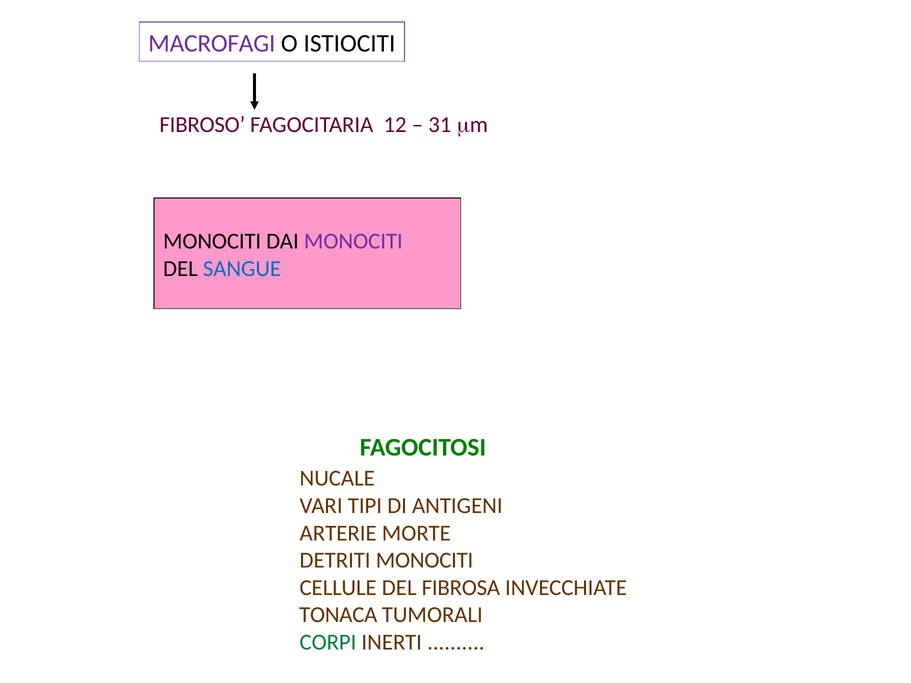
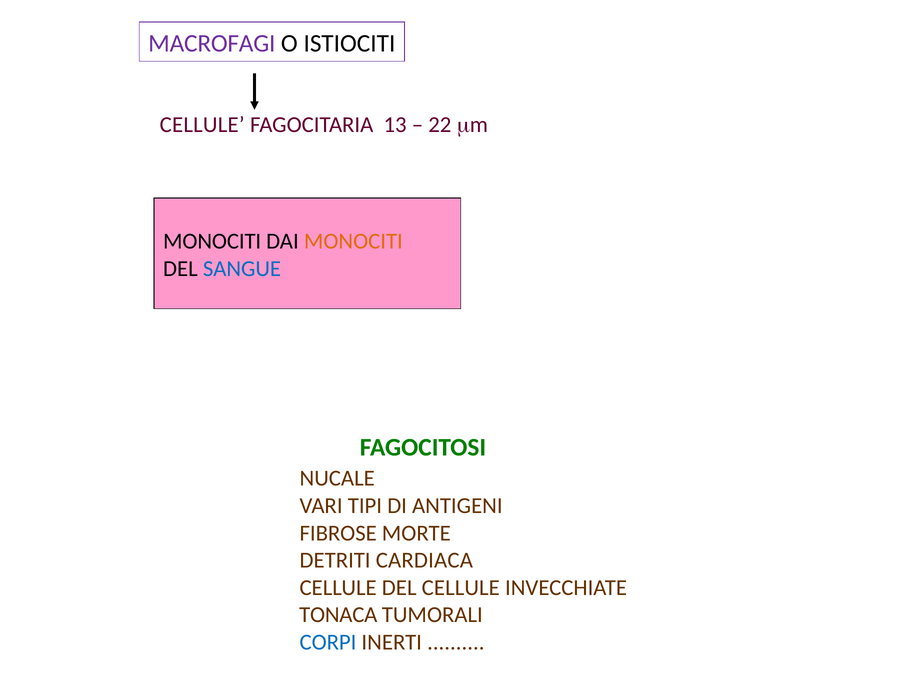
FIBROSO: FIBROSO -> CELLULE (202, 125)
12: 12 -> 13 (395, 125)
31: 31 -> 22 (440, 125)
MONOCITI colour: purple -> orange (353, 241)
ARTERIE: ARTERIE -> FIBROSE (338, 533)
DETRITI MONOCITI: MONOCITI -> CARDIACA (424, 561)
DEL FIBROSA: FIBROSA -> CELLULE (461, 588)
CORPI colour: green -> blue (328, 643)
